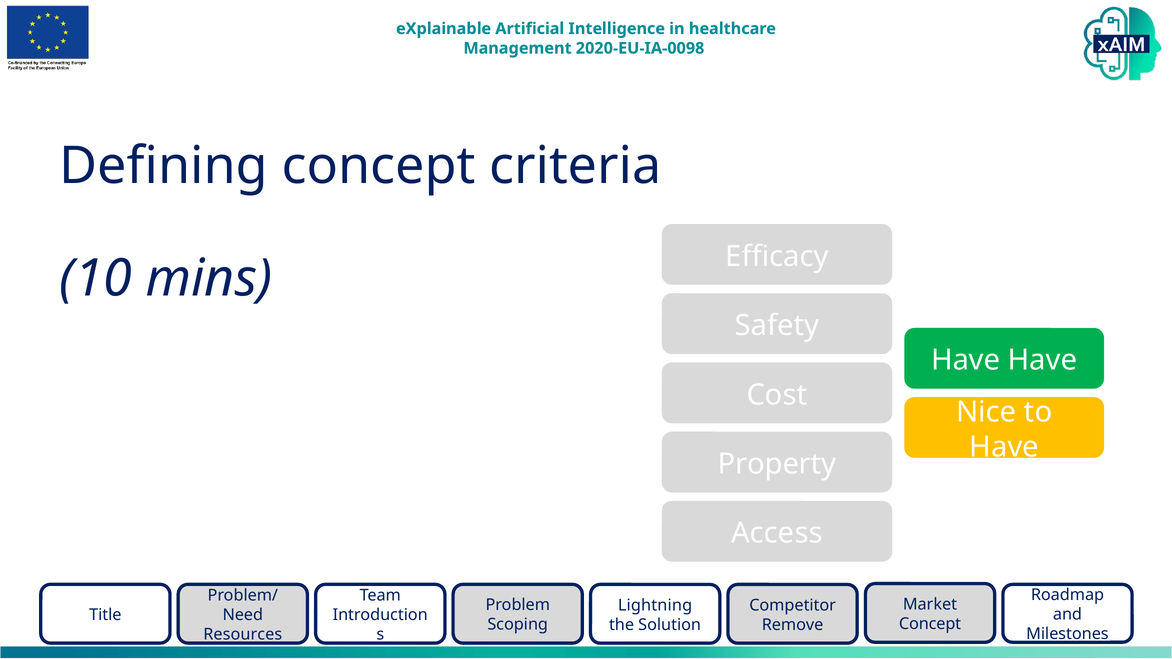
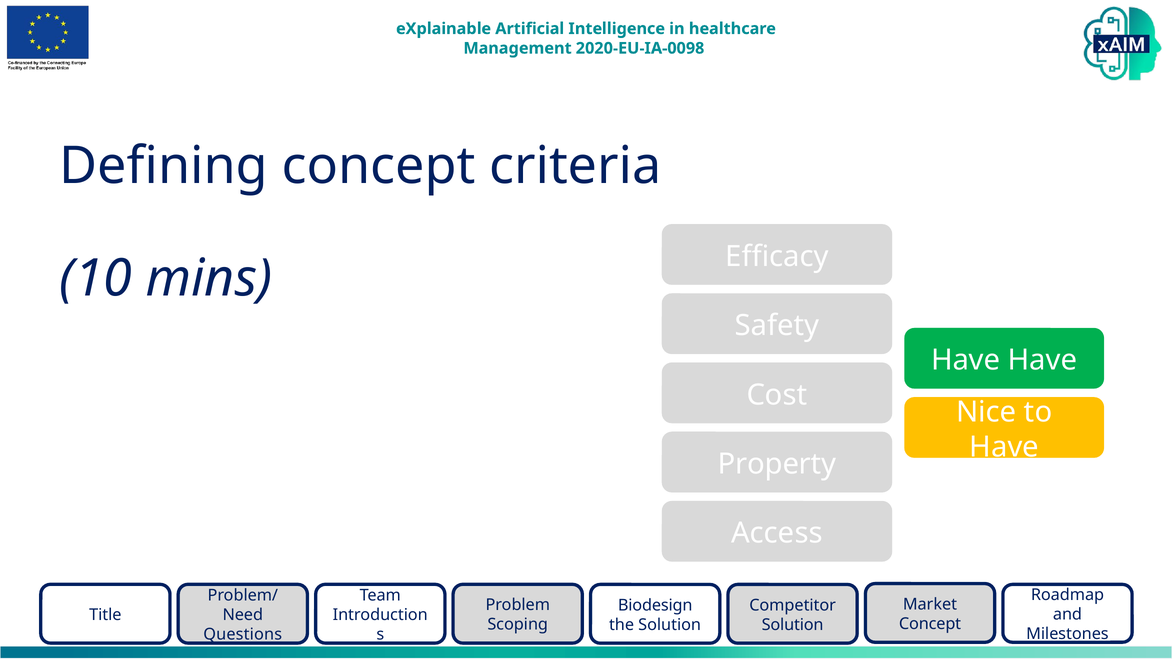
Lightning: Lightning -> Biodesign (655, 605)
Remove: Remove -> Solution (793, 625)
Resources: Resources -> Questions (243, 635)
